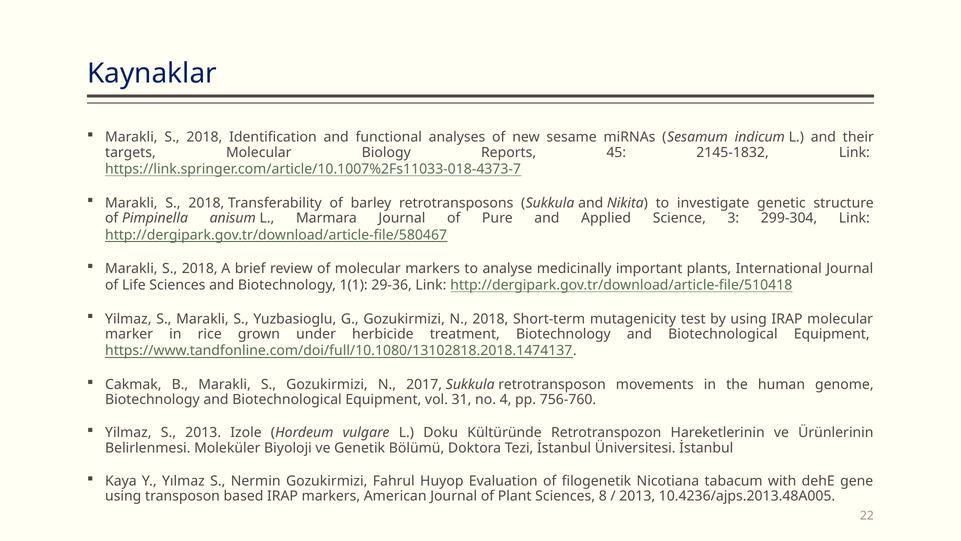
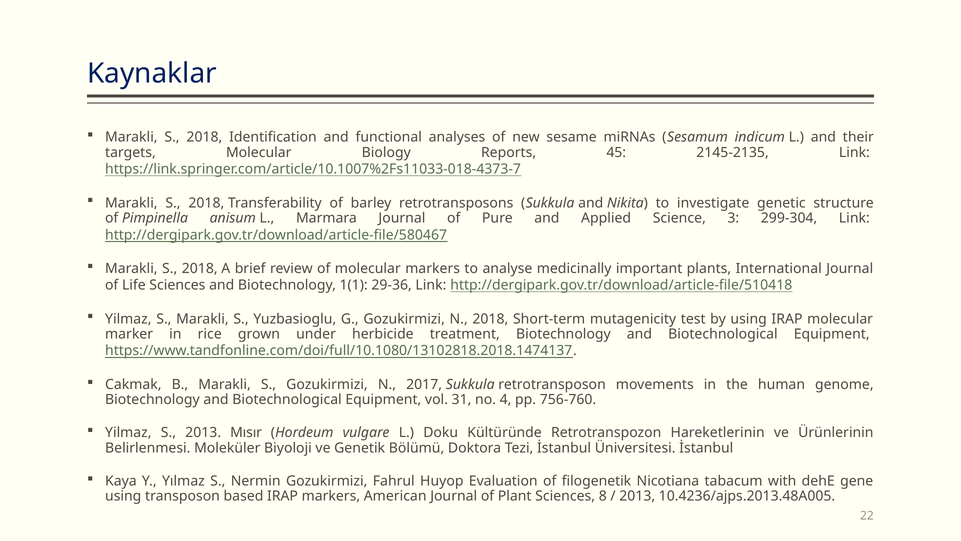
2145-1832: 2145-1832 -> 2145-2135 (733, 152)
Izole: Izole -> Mısır (246, 432)
